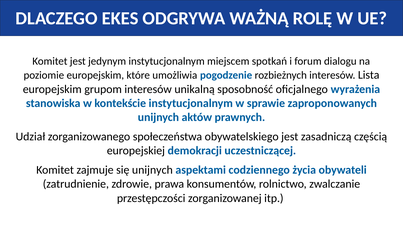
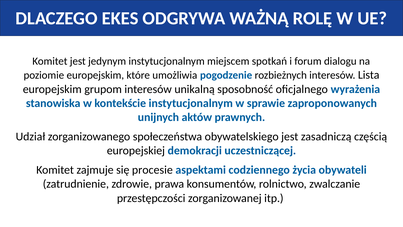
się unijnych: unijnych -> procesie (152, 170)
